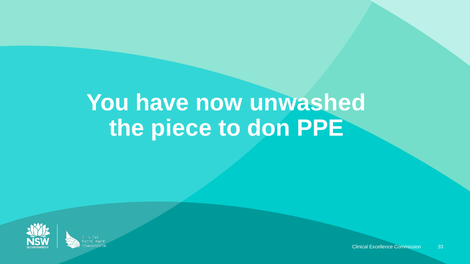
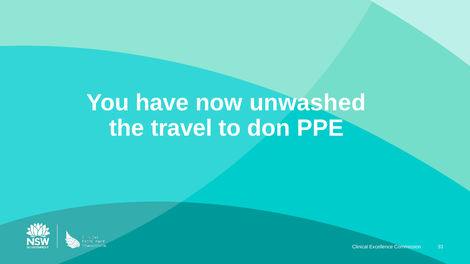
piece: piece -> travel (182, 128)
